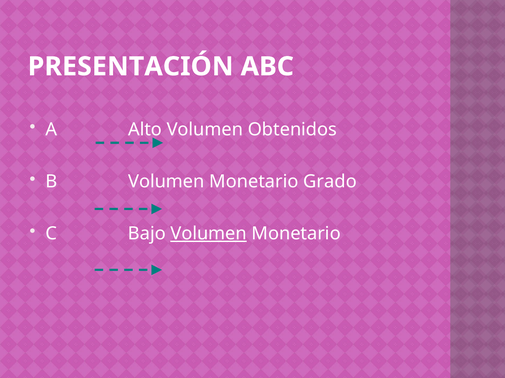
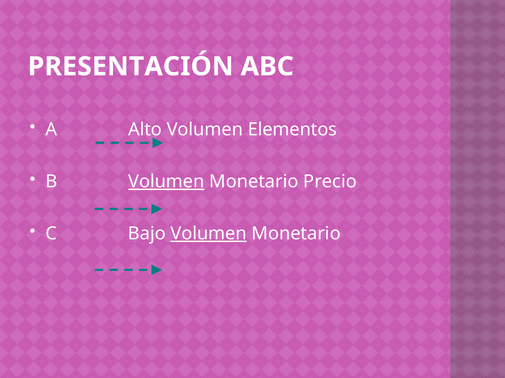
Obtenidos: Obtenidos -> Elementos (292, 130)
Volumen underline: none -> present (166, 182)
Grado: Grado -> Precio (330, 182)
